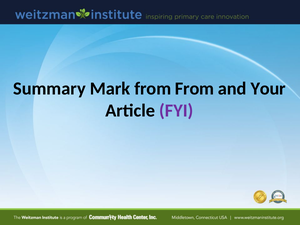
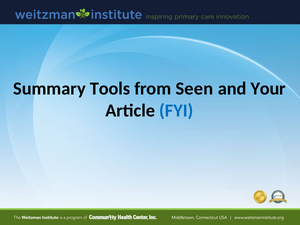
Mark: Mark -> Tools (110, 88)
from From: From -> Seen (194, 88)
FYI colour: purple -> blue (176, 110)
